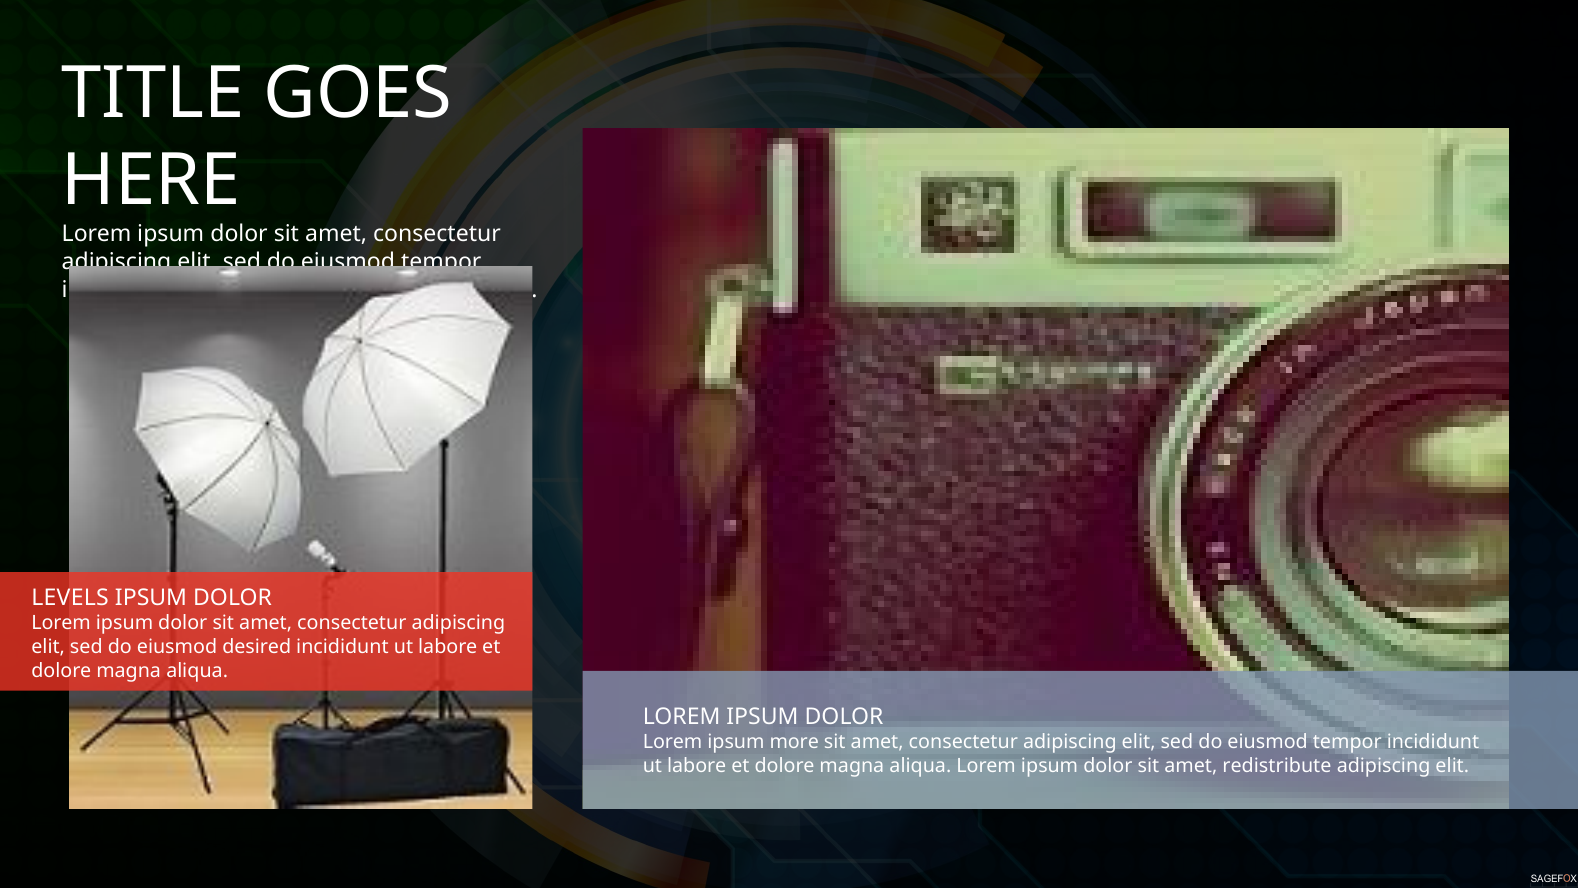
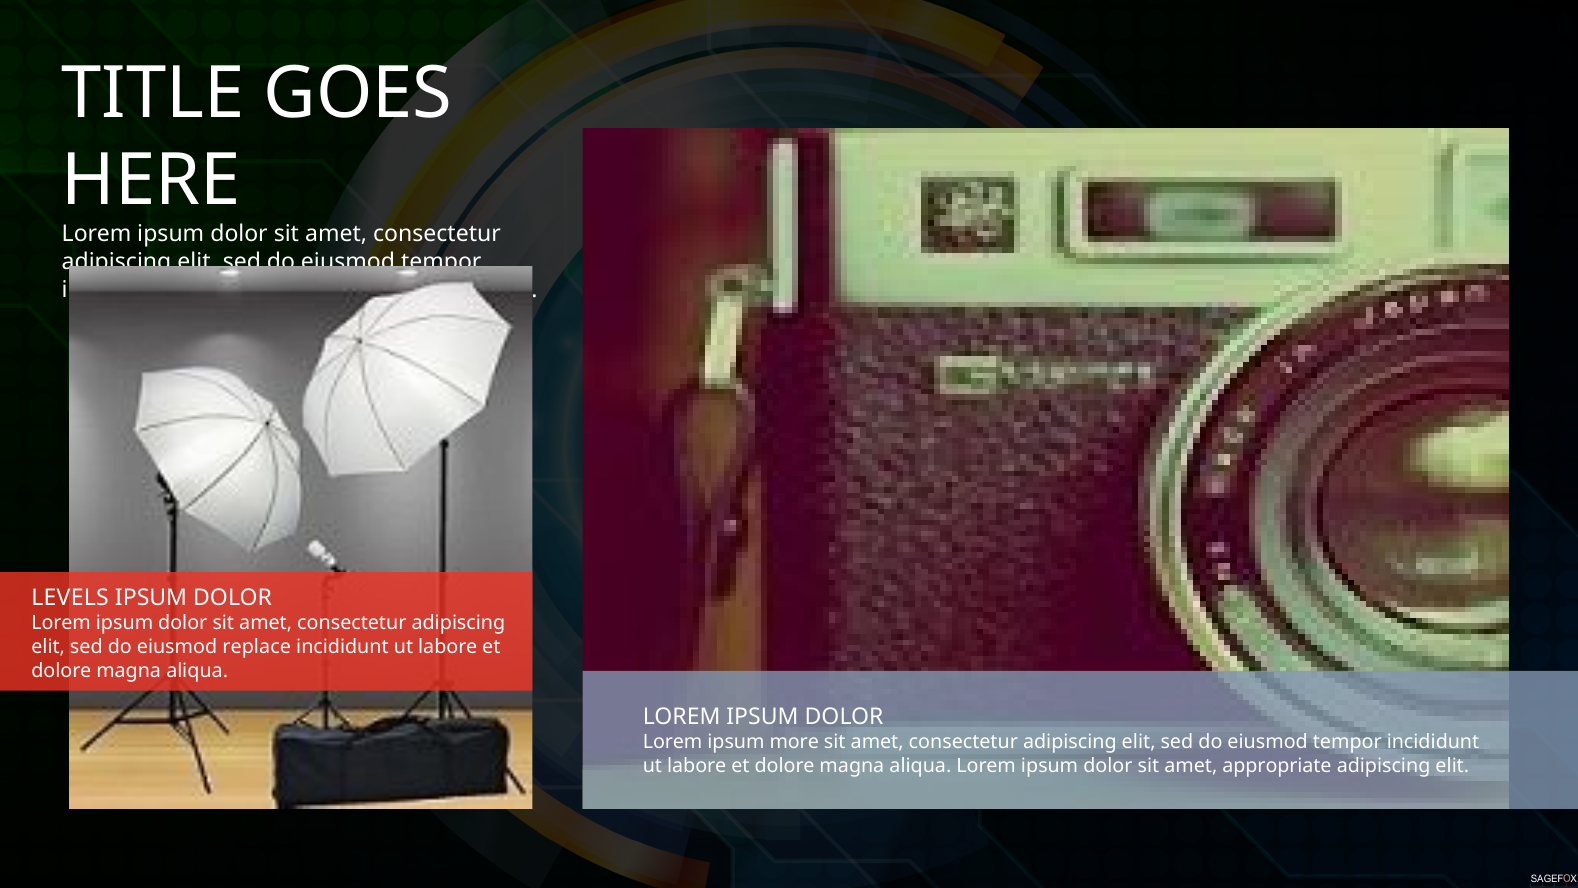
desired: desired -> replace (257, 647)
redistribute: redistribute -> appropriate (1277, 766)
